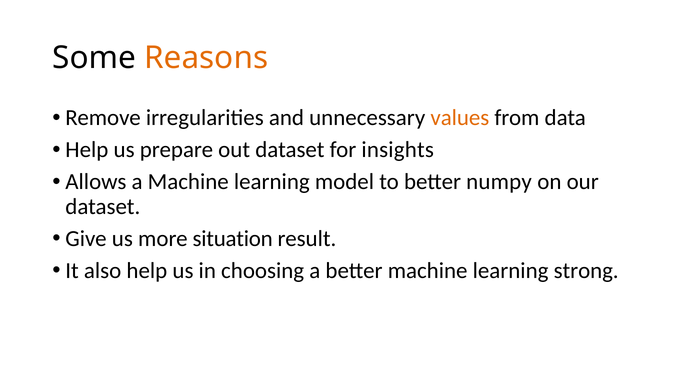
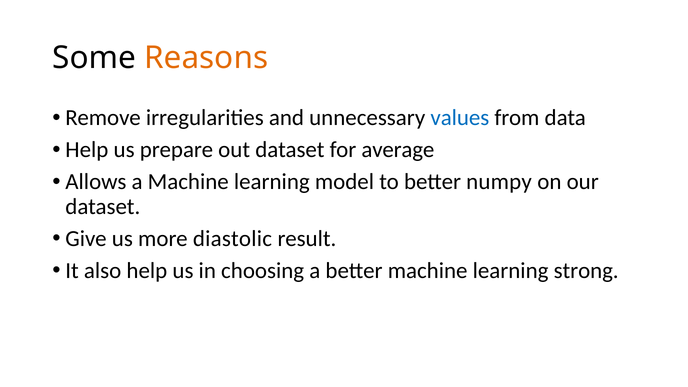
values colour: orange -> blue (460, 118)
insights: insights -> average (398, 150)
situation: situation -> diastolic (232, 239)
